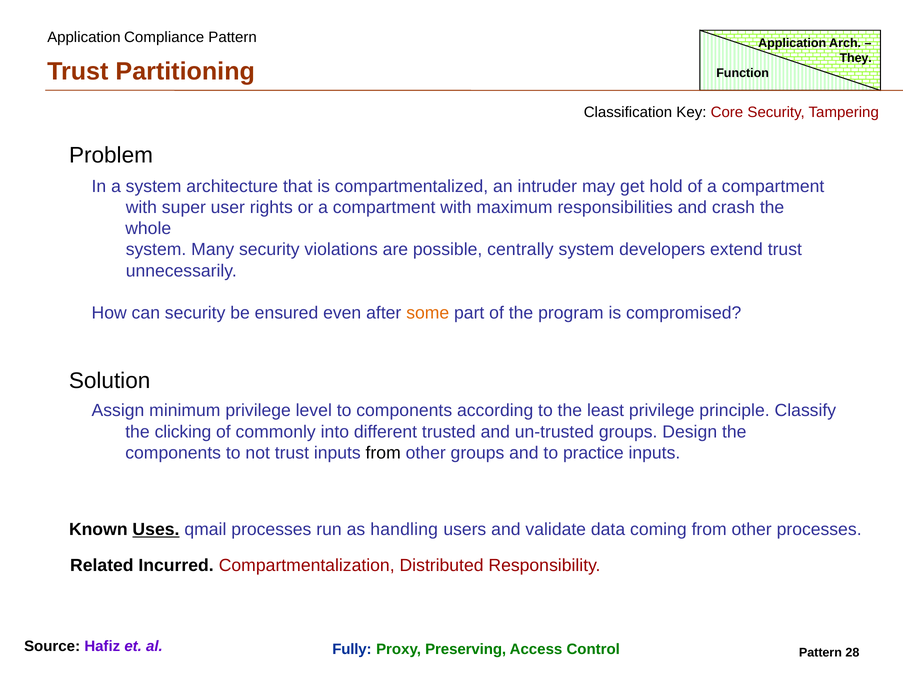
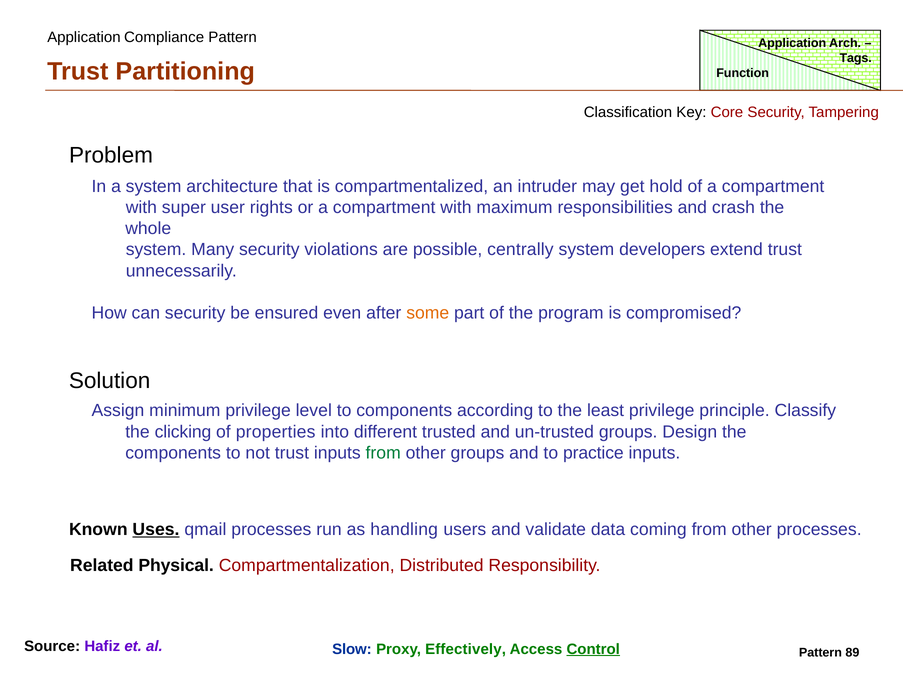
They: They -> Tags (856, 58)
commonly: commonly -> properties (276, 432)
from colour: black -> green (383, 453)
Incurred: Incurred -> Physical (176, 566)
Fully: Fully -> Slow (352, 649)
Preserving: Preserving -> Effectively (466, 649)
Control underline: none -> present (593, 649)
28: 28 -> 89 (852, 653)
